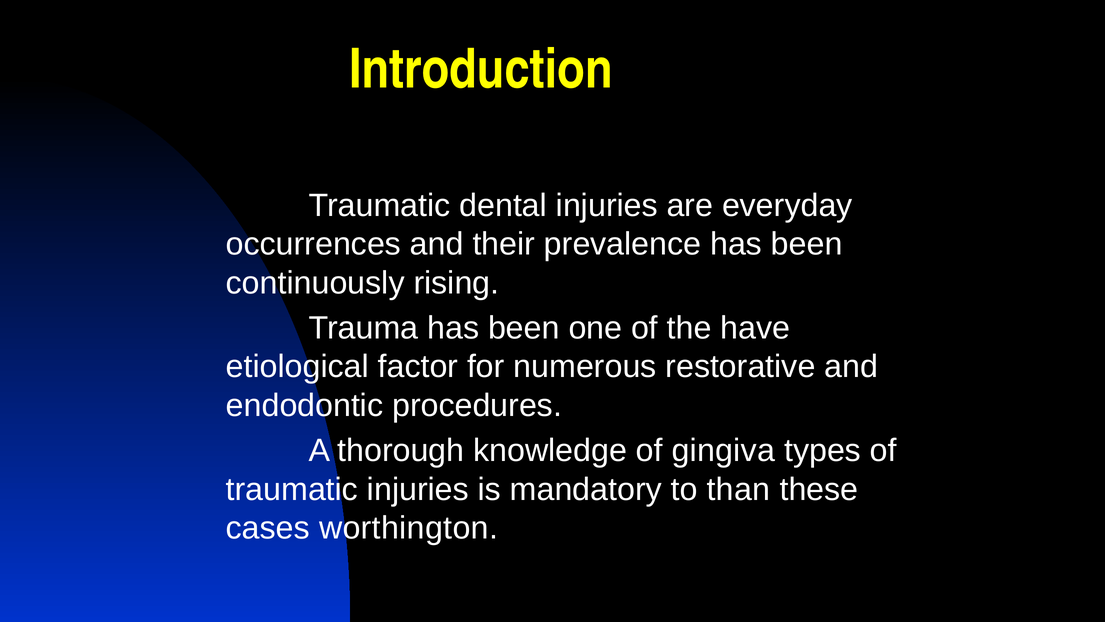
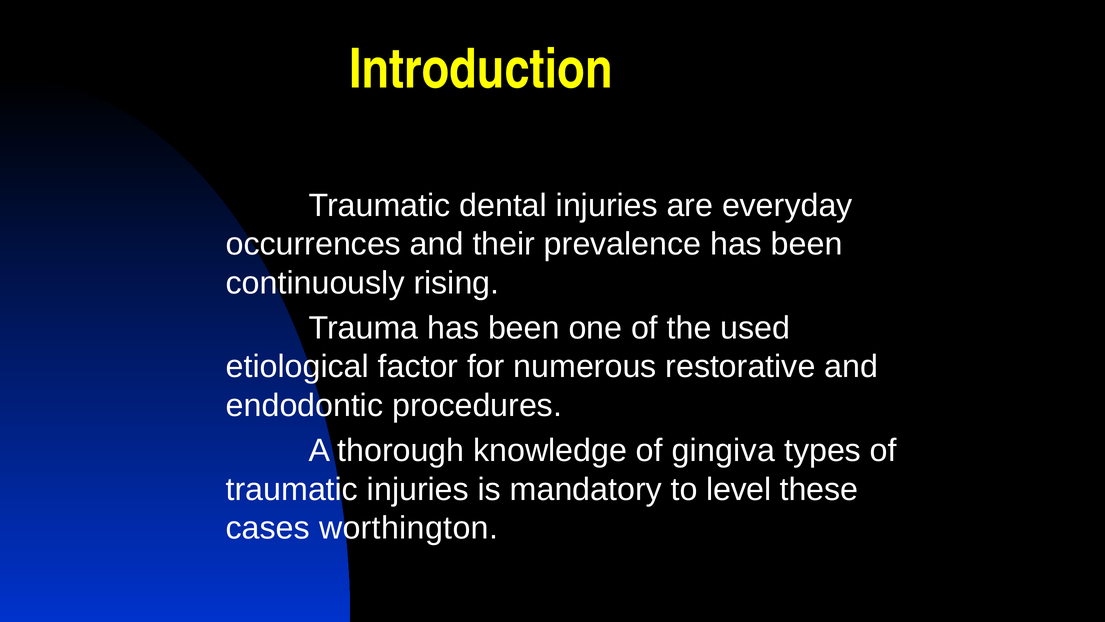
have: have -> used (755, 328)
than: than -> level (739, 489)
